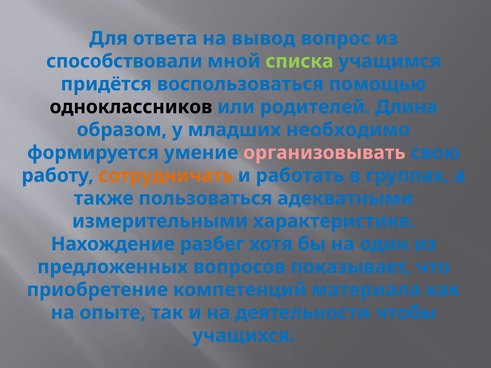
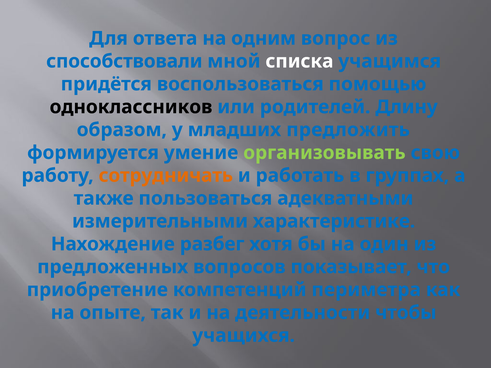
вывод: вывод -> одним (264, 38)
списка colour: light green -> white (299, 61)
Длина: Длина -> Длину (407, 107)
необходимо: необходимо -> предложить (348, 130)
организовывать colour: pink -> light green (324, 153)
материала: материала -> периметра (366, 290)
